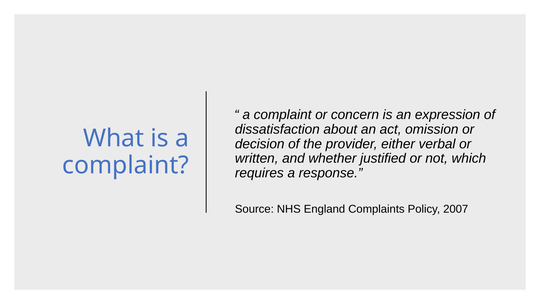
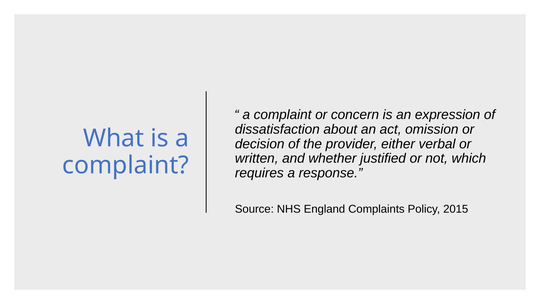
2007: 2007 -> 2015 (456, 209)
